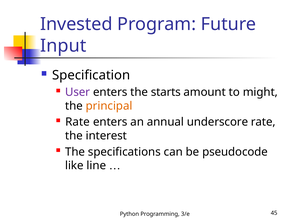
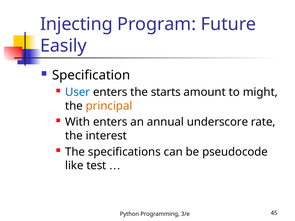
Invested: Invested -> Injecting (76, 24)
Input: Input -> Easily (63, 46)
User colour: purple -> blue (78, 92)
Rate: Rate -> With (78, 122)
line: line -> test (96, 166)
